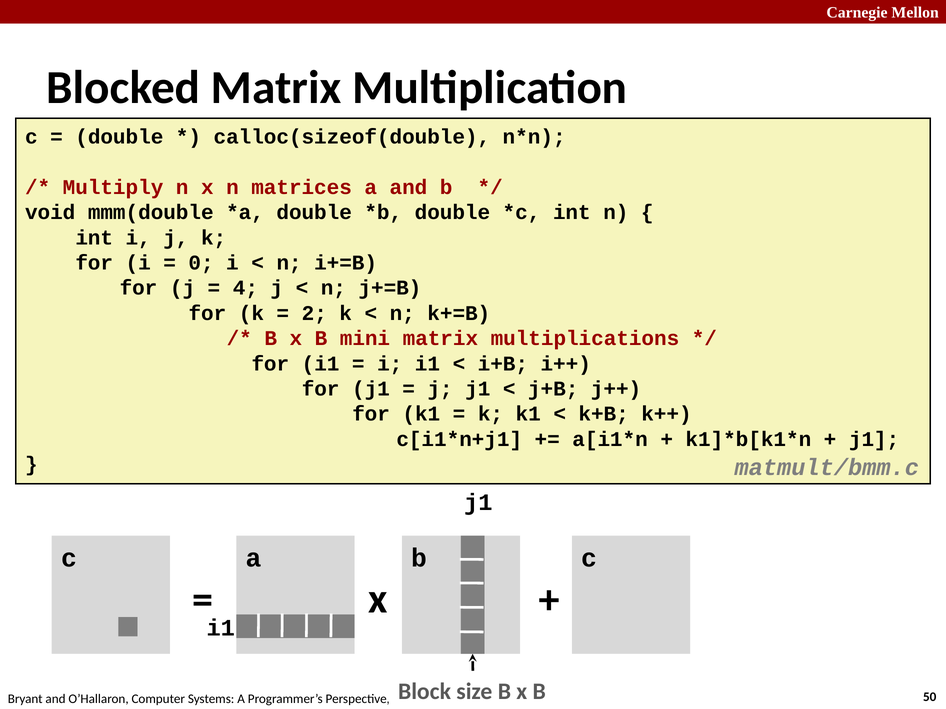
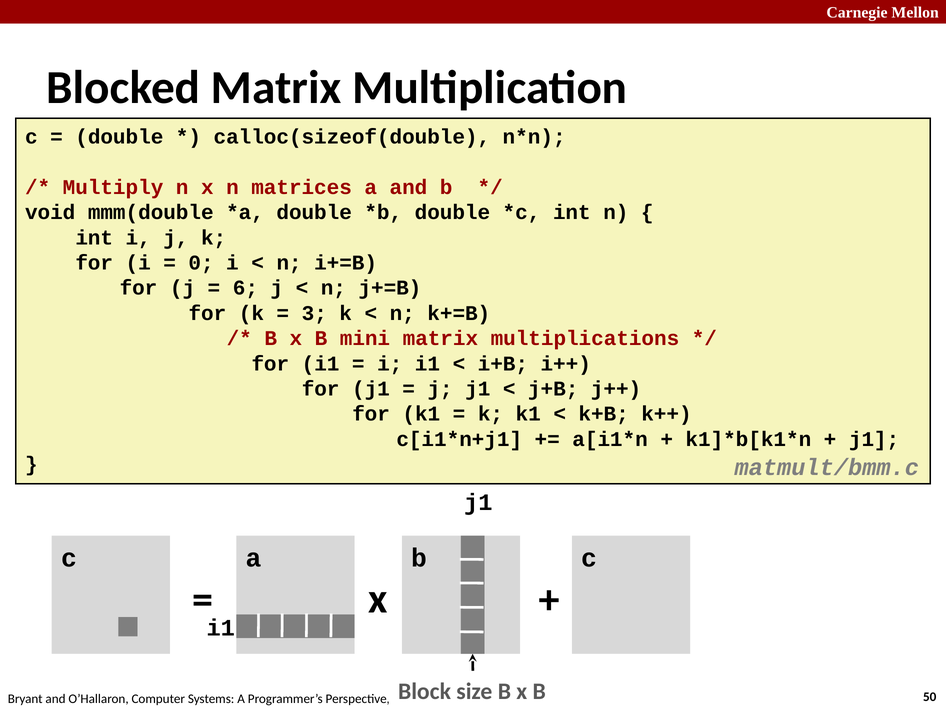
4: 4 -> 6 (245, 288)
2: 2 -> 3 (314, 313)
